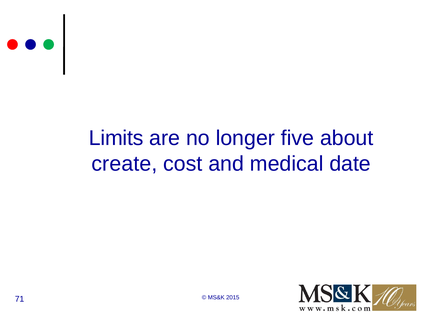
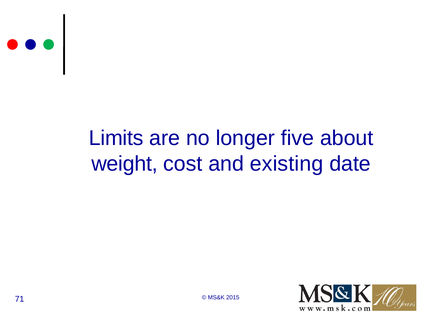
create: create -> weight (125, 164)
medical: medical -> existing (287, 164)
